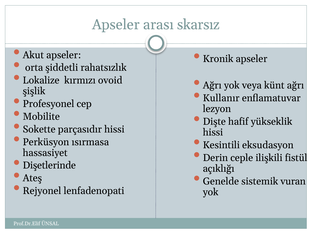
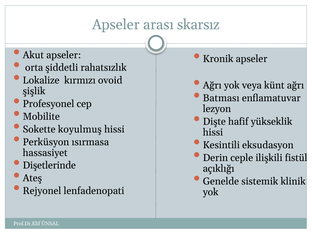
Kullanır: Kullanır -> Batması (221, 98)
parçasıdır: parçasıdır -> koyulmuş (80, 129)
vuran: vuran -> klinik (293, 181)
